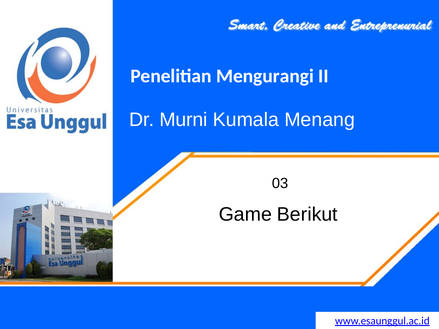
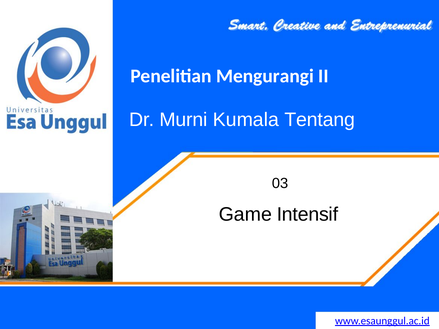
Menang: Menang -> Tentang (320, 120)
Berikut: Berikut -> Intensif (307, 214)
